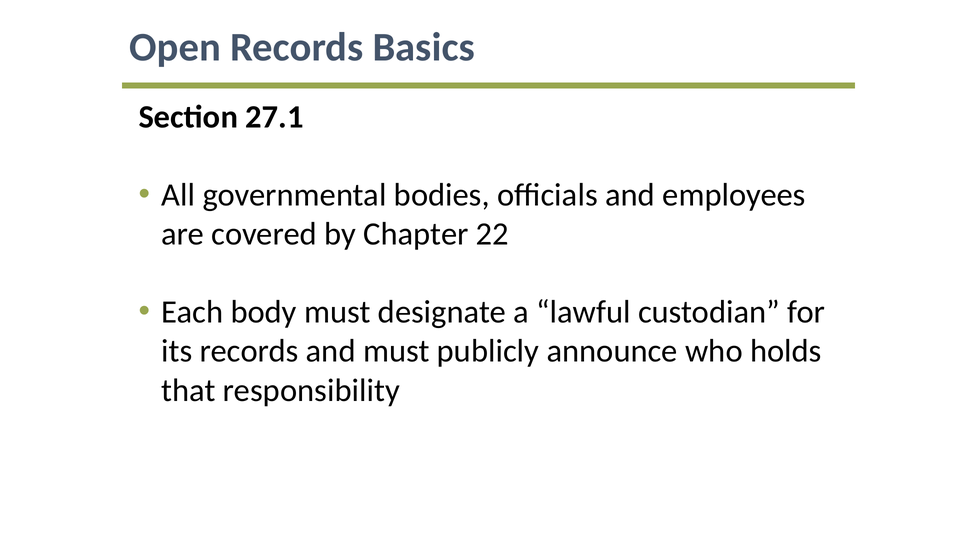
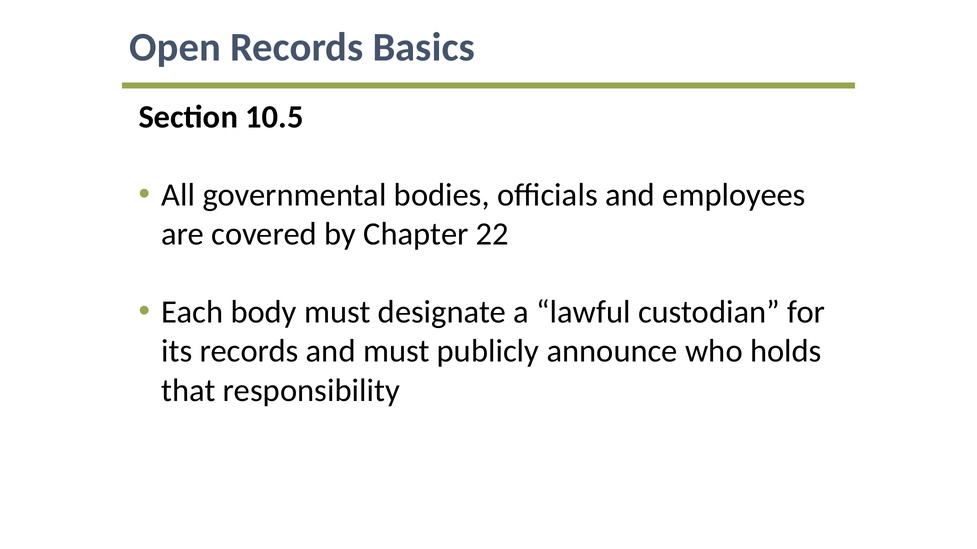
27.1: 27.1 -> 10.5 (274, 117)
